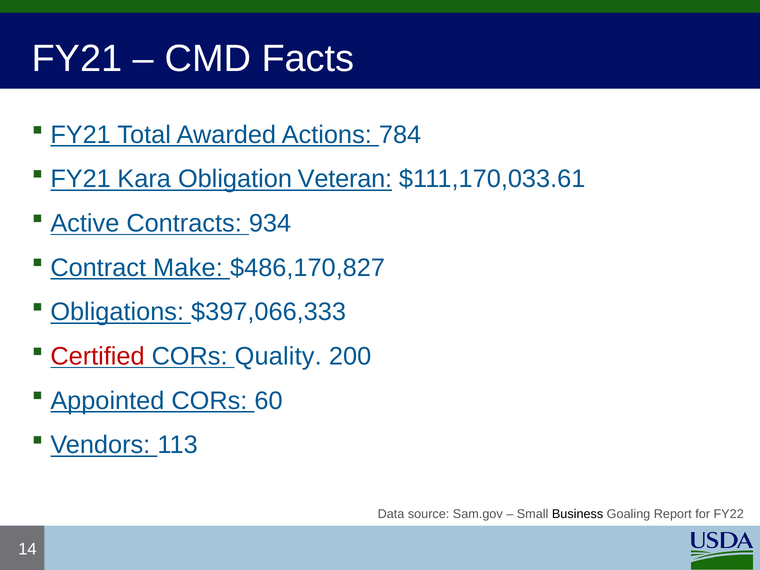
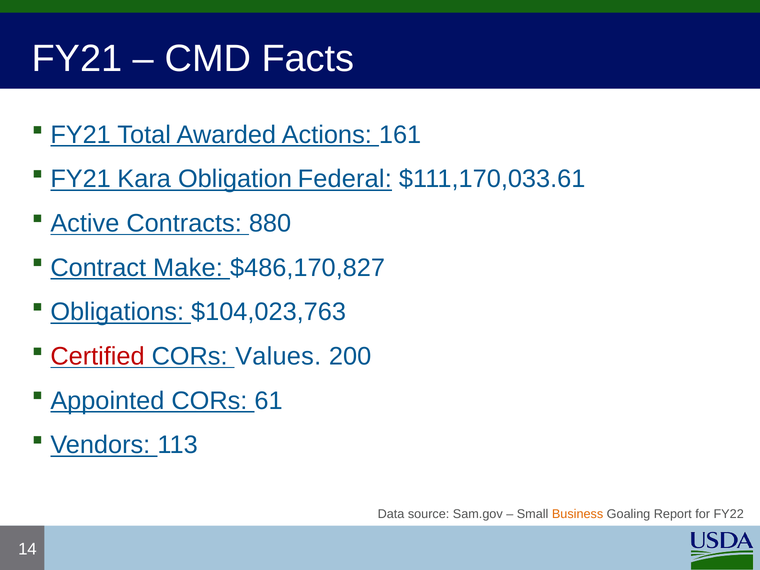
784: 784 -> 161 (400, 135)
Veteran: Veteran -> Federal (345, 179)
934: 934 -> 880 (270, 223)
$397,066,333: $397,066,333 -> $104,023,763 (269, 312)
Quality: Quality -> Values (278, 356)
60: 60 -> 61 (269, 401)
Business colour: black -> orange (578, 514)
